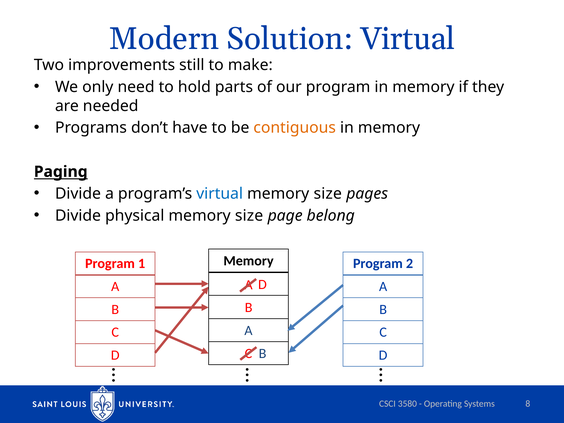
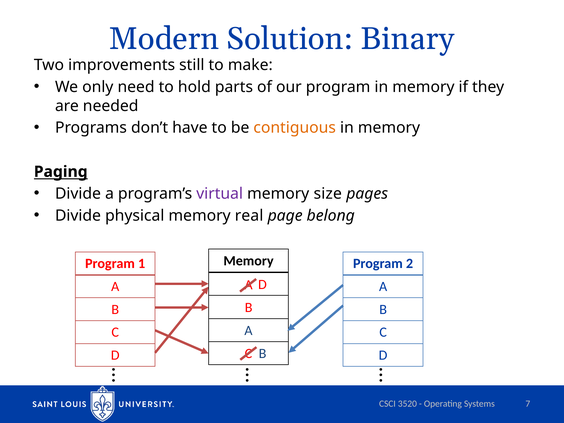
Solution Virtual: Virtual -> Binary (408, 39)
virtual colour: blue -> purple (220, 194)
physical memory size: size -> real (249, 216)
3580: 3580 -> 3520 (407, 404)
8: 8 -> 7 (528, 404)
